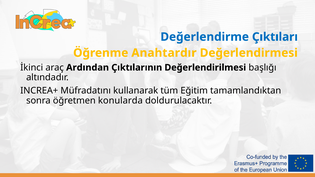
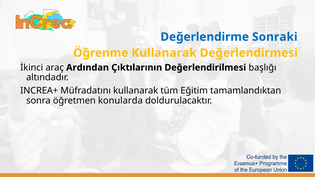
Çıktıları: Çıktıları -> Sonraki (275, 37)
Öğrenme Anahtardır: Anahtardır -> Kullanarak (164, 53)
